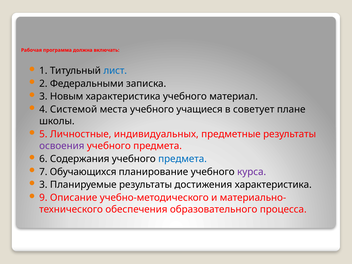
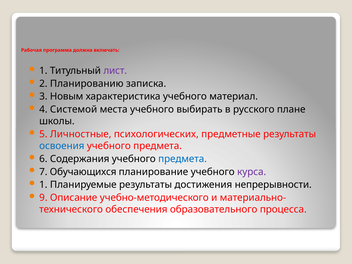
лист colour: blue -> purple (115, 71)
Федеральными: Федеральными -> Планированию (87, 84)
учащиеся: учащиеся -> выбирать (199, 109)
советует: советует -> русского (254, 109)
индивидуальных: индивидуальных -> психологических (156, 134)
освоения colour: purple -> blue (62, 146)
3: 3 -> 1 (43, 185)
достижения характеристика: характеристика -> непрерывности (273, 185)
